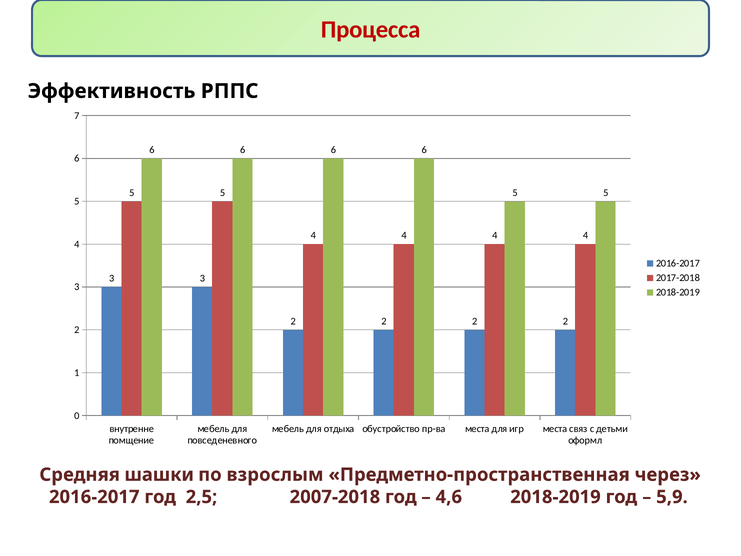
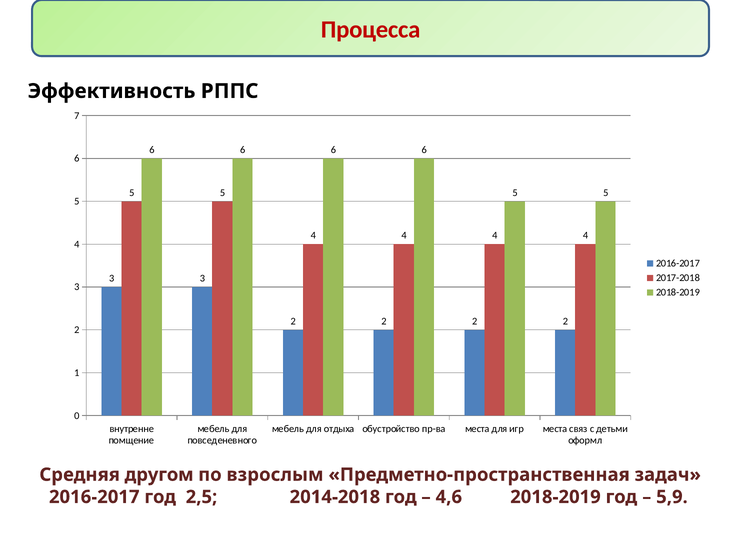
шашки: шашки -> другом (159, 475)
через: через -> задач (668, 475)
2007-2018: 2007-2018 -> 2014-2018 (335, 497)
